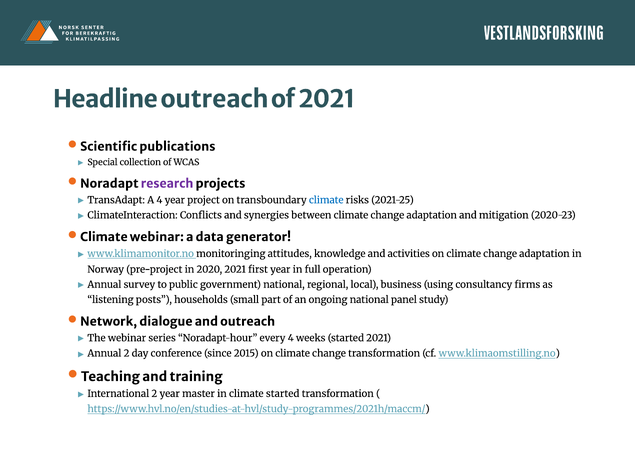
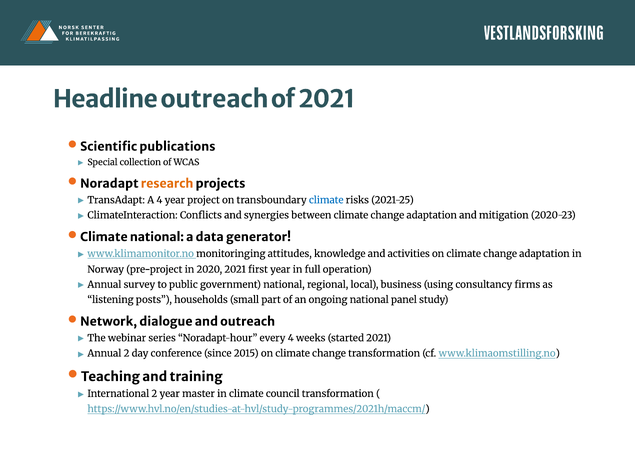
research colour: purple -> orange (167, 184)
webinar: webinar -> national (157, 237)
climate started: started -> council (283, 394)
